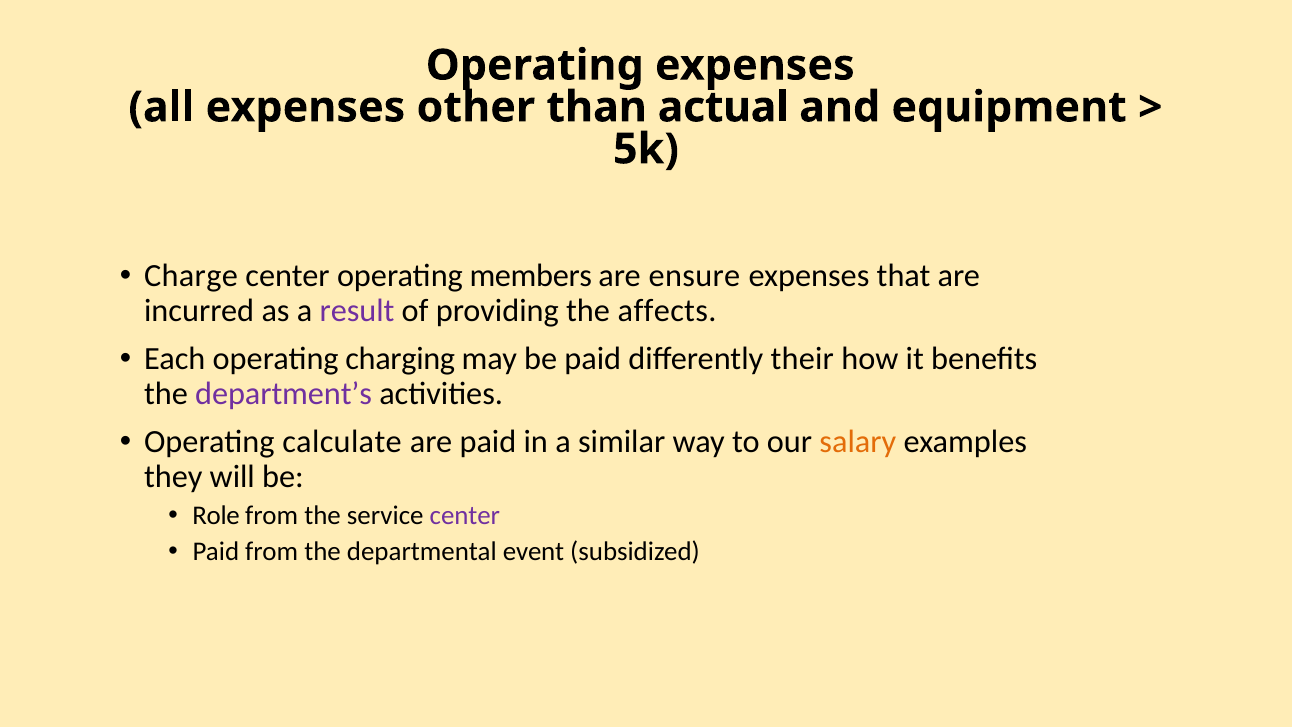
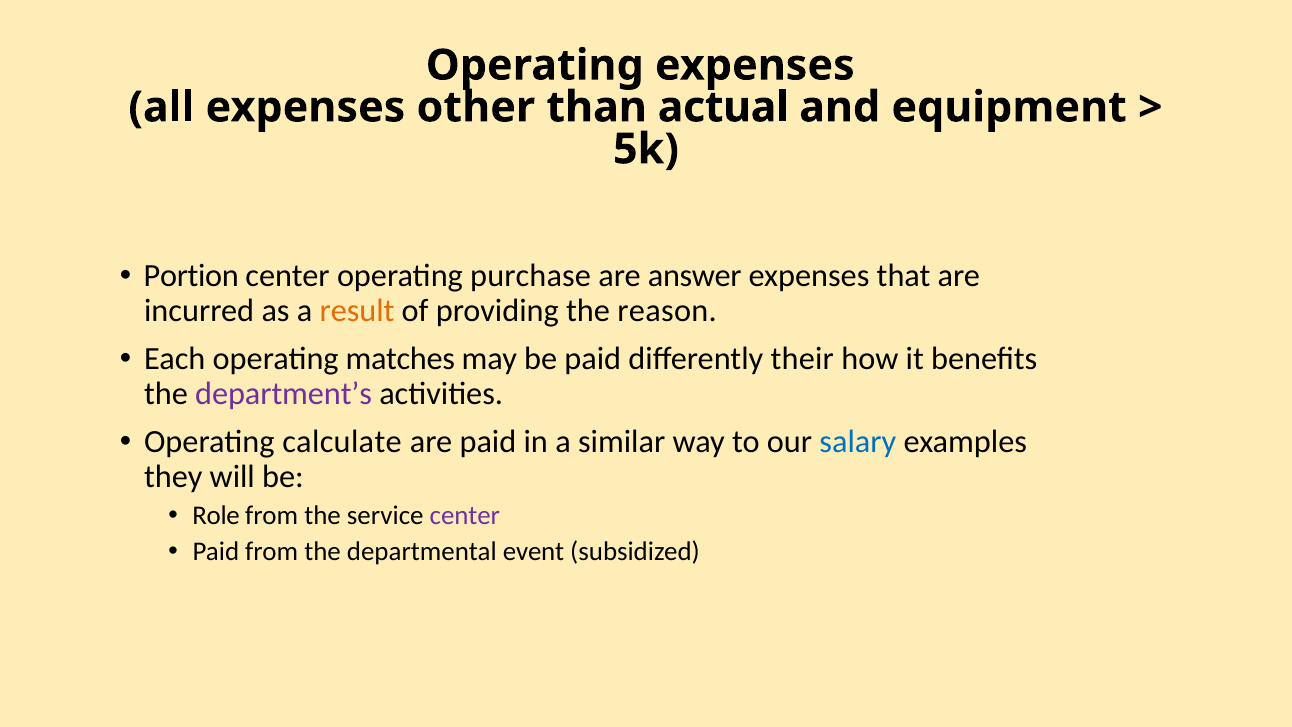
Charge: Charge -> Portion (191, 276)
members: members -> purchase (531, 276)
ensure: ensure -> answer (695, 276)
result colour: purple -> orange (357, 310)
affects: affects -> reason (667, 310)
charging: charging -> matches (400, 359)
salary colour: orange -> blue (858, 442)
